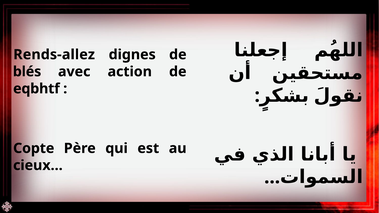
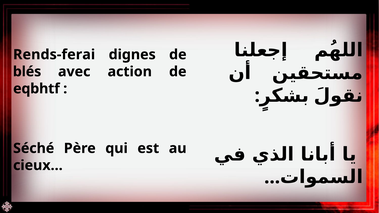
Rends-allez: Rends-allez -> Rends-ferai (54, 55)
Copte: Copte -> Séché (34, 148)
